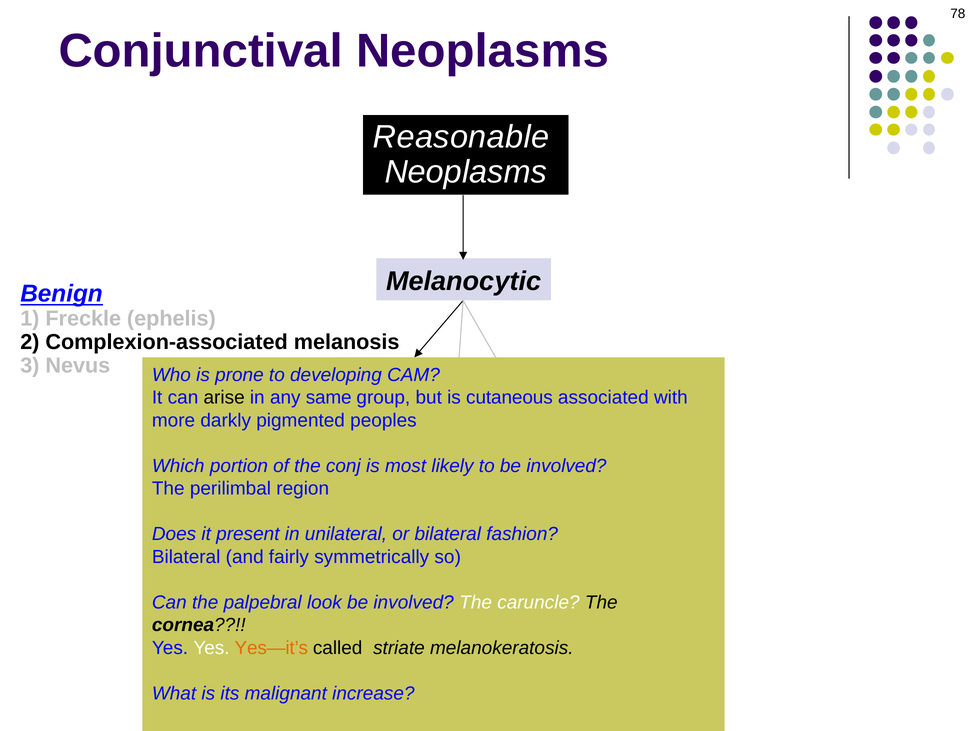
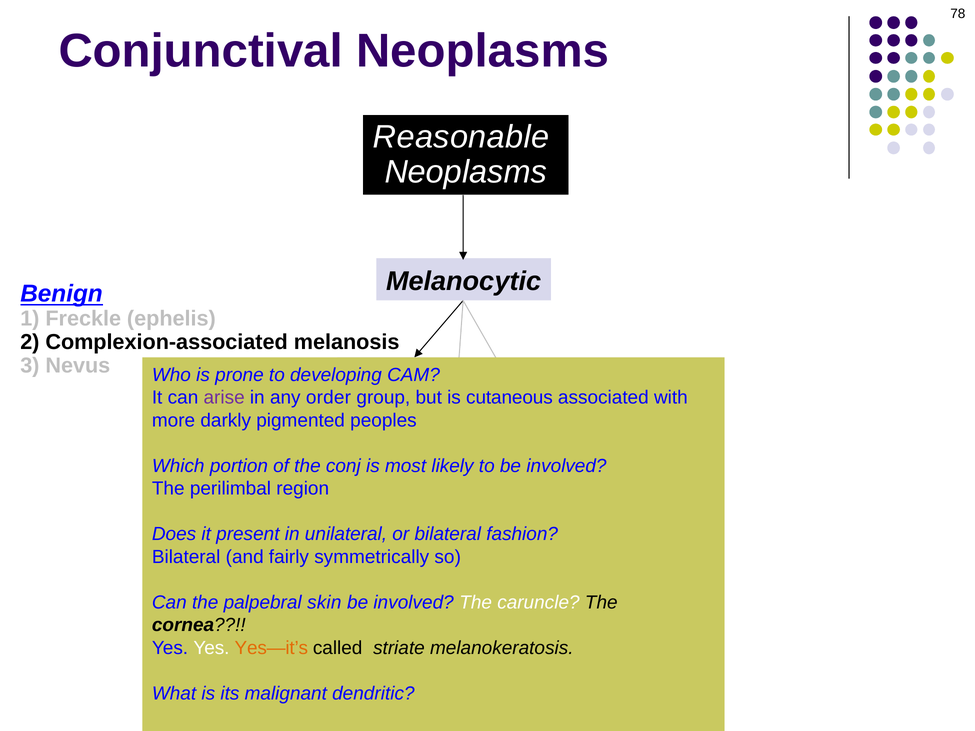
arise colour: black -> purple (224, 398)
same: same -> order (328, 398)
look: look -> skin (324, 603)
increase: increase -> dendritic (373, 694)
